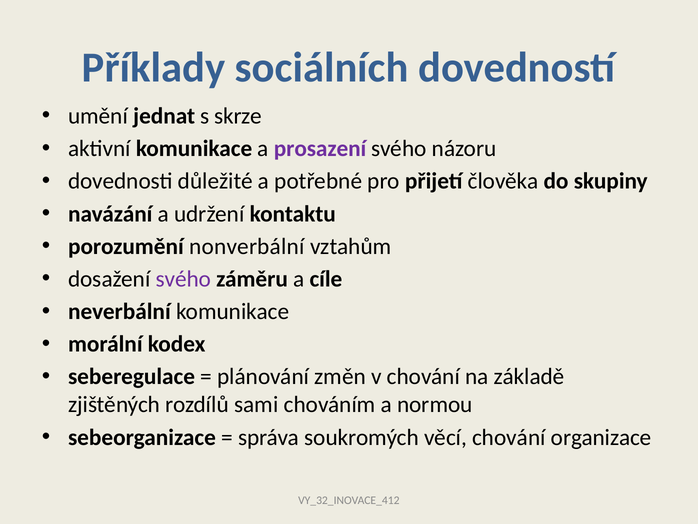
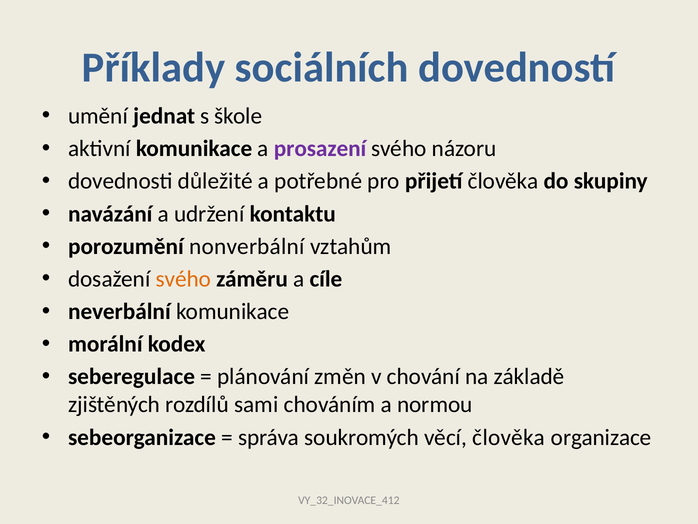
skrze: skrze -> škole (238, 116)
svého colour: purple -> orange (183, 279)
věcí chování: chování -> člověka (509, 437)
